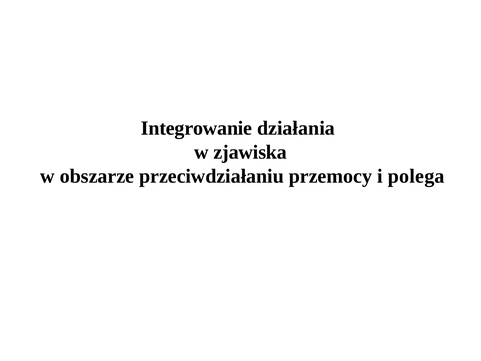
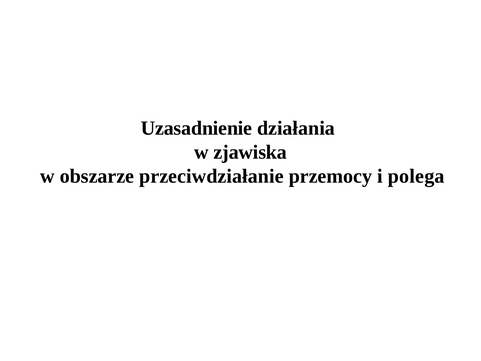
Integrowanie: Integrowanie -> Uzasadnienie (197, 128)
przeciwdziałaniu: przeciwdziałaniu -> przeciwdziałanie (211, 176)
